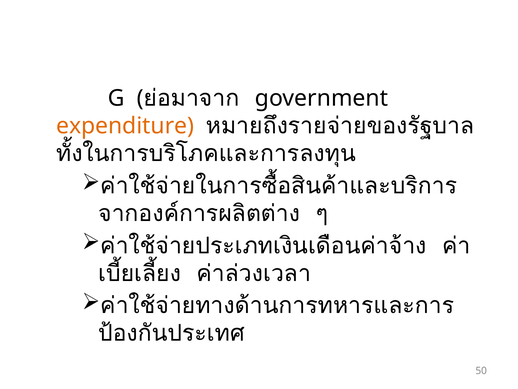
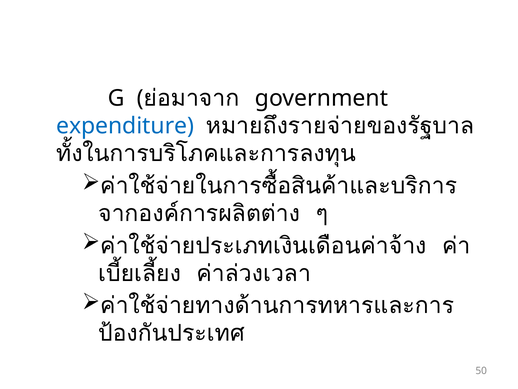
expenditure colour: orange -> blue (125, 126)
